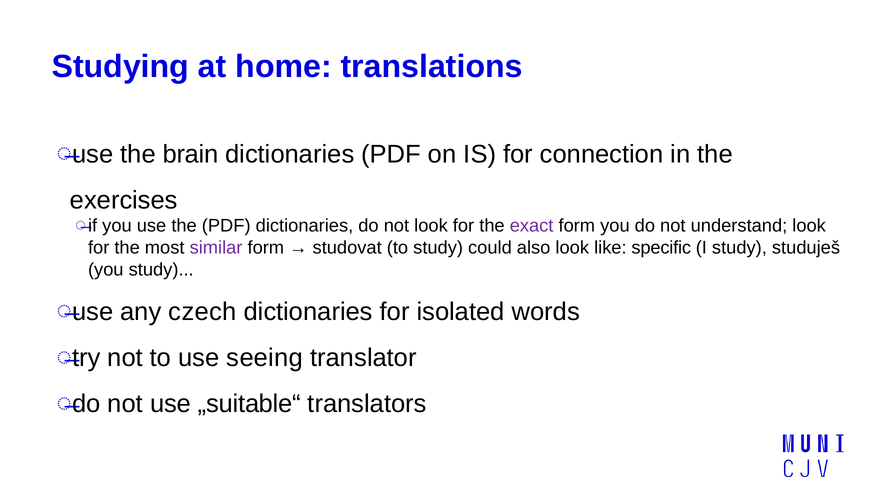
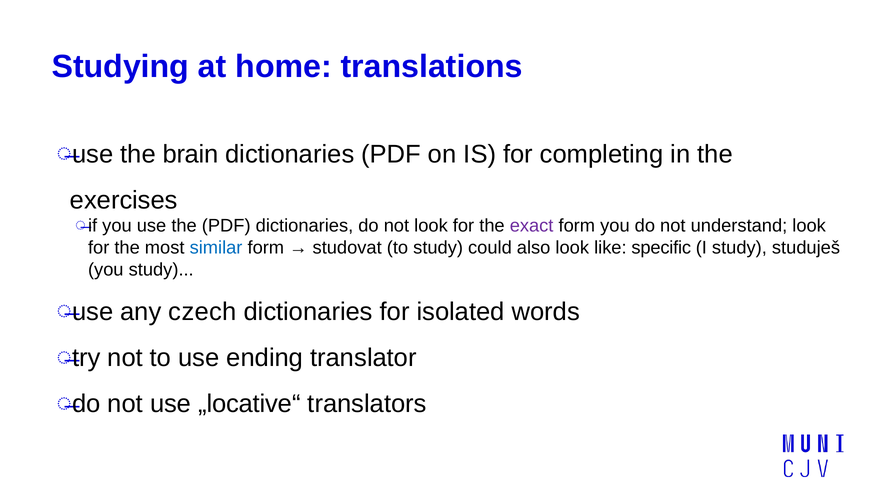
connection: connection -> completing (602, 154)
similar colour: purple -> blue (216, 248)
seeing: seeing -> ending (265, 358)
„suitable“: „suitable“ -> „locative“ (249, 404)
